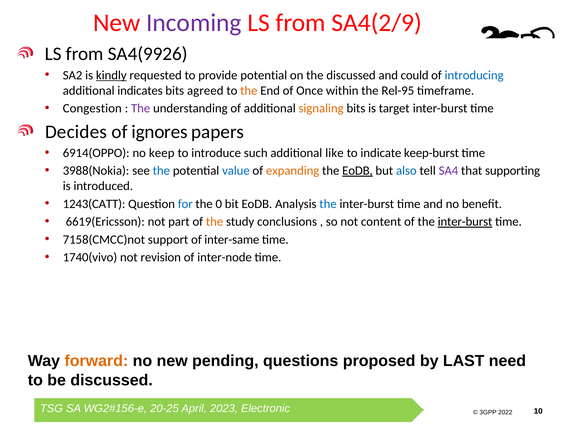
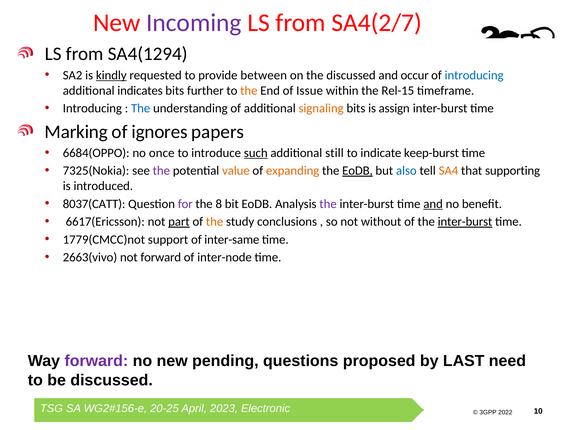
SA4(2/9: SA4(2/9 -> SA4(2/7 (377, 23)
SA4(9926: SA4(9926 -> SA4(1294 (148, 54)
provide potential: potential -> between (264, 75)
could: could -> occur (415, 75)
agreed: agreed -> further (205, 91)
Once: Once -> Issue (310, 91)
Rel-95: Rel-95 -> Rel-15 (398, 91)
Congestion: Congestion -> Introducing (92, 108)
The colour: purple -> blue (141, 108)
target: target -> assign (394, 108)
Decides: Decides -> Marking (76, 132)
6914(OPPO: 6914(OPPO -> 6684(OPPO (96, 153)
keep: keep -> once (162, 153)
such underline: none -> present (256, 153)
like: like -> still (334, 153)
3988(Nokia: 3988(Nokia -> 7325(Nokia (96, 171)
the colour: blue -> purple (161, 171)
value colour: blue -> orange (236, 171)
SA4 colour: purple -> orange (448, 171)
1243(CATT: 1243(CATT -> 8037(CATT (94, 204)
for colour: blue -> purple (185, 204)
0: 0 -> 8 (219, 204)
the colour: blue -> purple (328, 204)
and underline: none -> present (433, 204)
6619(Ericsson: 6619(Ericsson -> 6617(Ericsson (105, 222)
part underline: none -> present (179, 222)
content: content -> without (381, 222)
7158(CMCC)not: 7158(CMCC)not -> 1779(CMCC)not (104, 240)
1740(vivo: 1740(vivo -> 2663(vivo (90, 258)
not revision: revision -> forward (161, 258)
forward colour: orange -> purple (96, 361)
